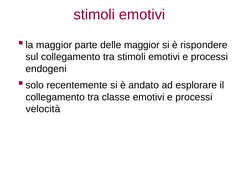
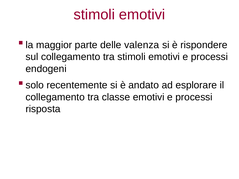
delle maggior: maggior -> valenza (142, 45)
velocità: velocità -> risposta (43, 109)
